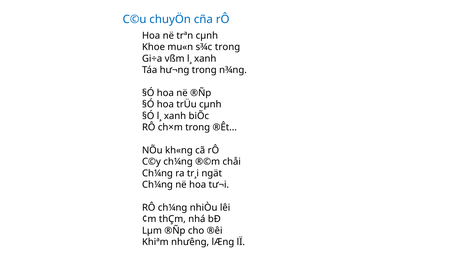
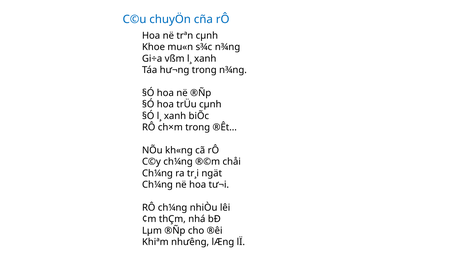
s¾c trong: trong -> n¾ng (228, 47)
